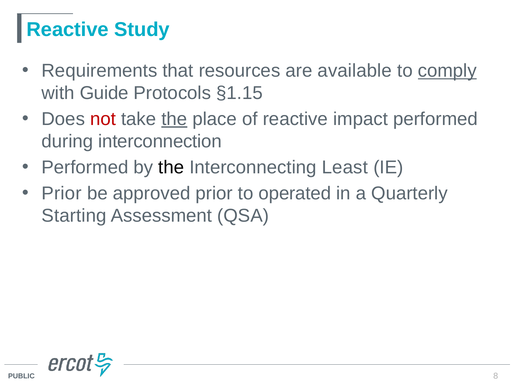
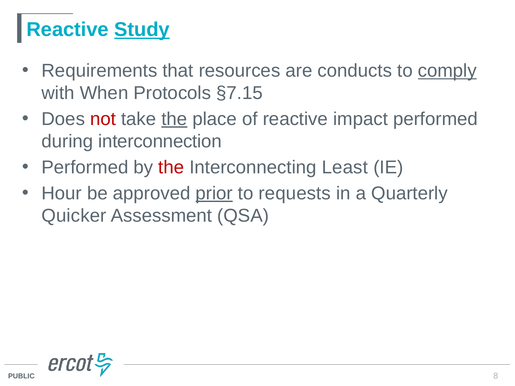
Study underline: none -> present (142, 30)
available: available -> conducts (355, 71)
Guide: Guide -> When (104, 93)
§1.15: §1.15 -> §7.15 (240, 93)
the colour: black -> red (171, 167)
Prior: Prior -> Hour (62, 193)
prior underline: none -> present (214, 193)
operated: operated -> requests (295, 193)
Starting: Starting -> Quicker (74, 216)
